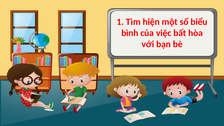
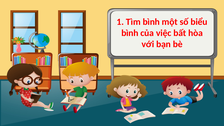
Tìm hiện: hiện -> bình (151, 22)
